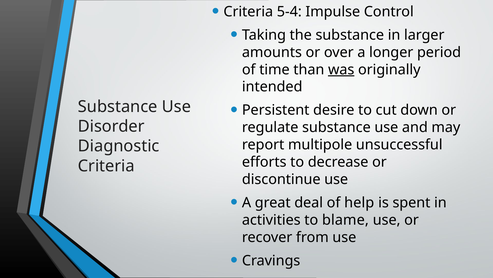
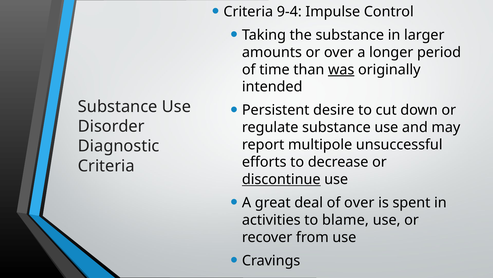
5-4: 5-4 -> 9-4 (289, 12)
discontinue underline: none -> present (281, 179)
of help: help -> over (359, 202)
